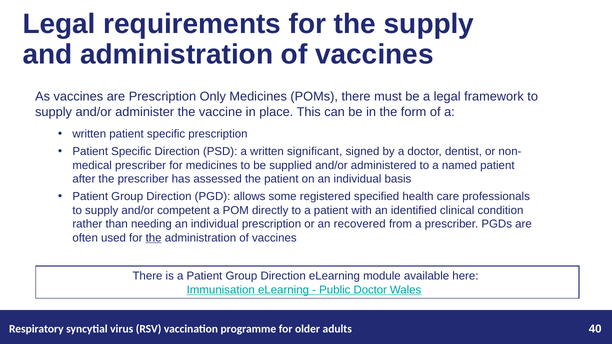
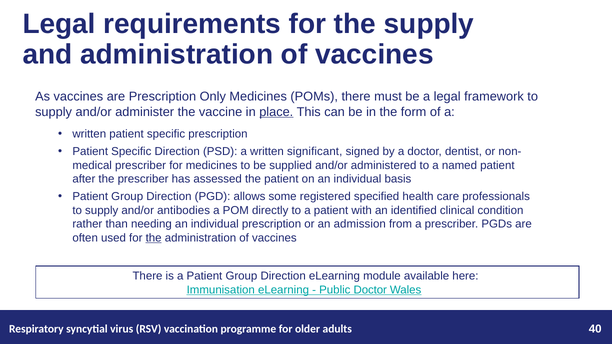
place underline: none -> present (276, 112)
competent: competent -> antibodies (184, 211)
recovered: recovered -> admission (360, 224)
